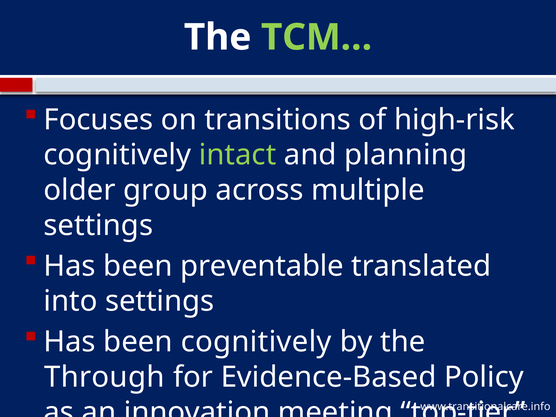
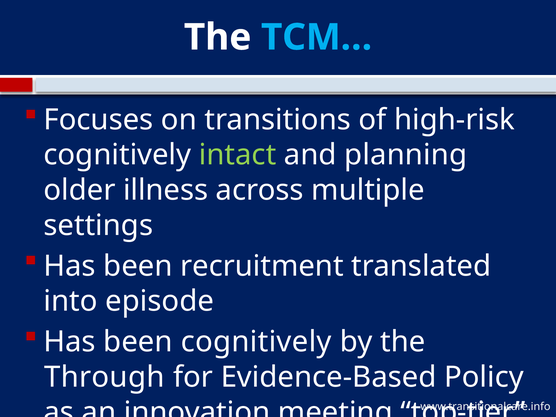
TCM… colour: light green -> light blue (317, 37)
group: group -> illness (166, 190)
preventable: preventable -> recruitment (262, 266)
into settings: settings -> episode (160, 301)
